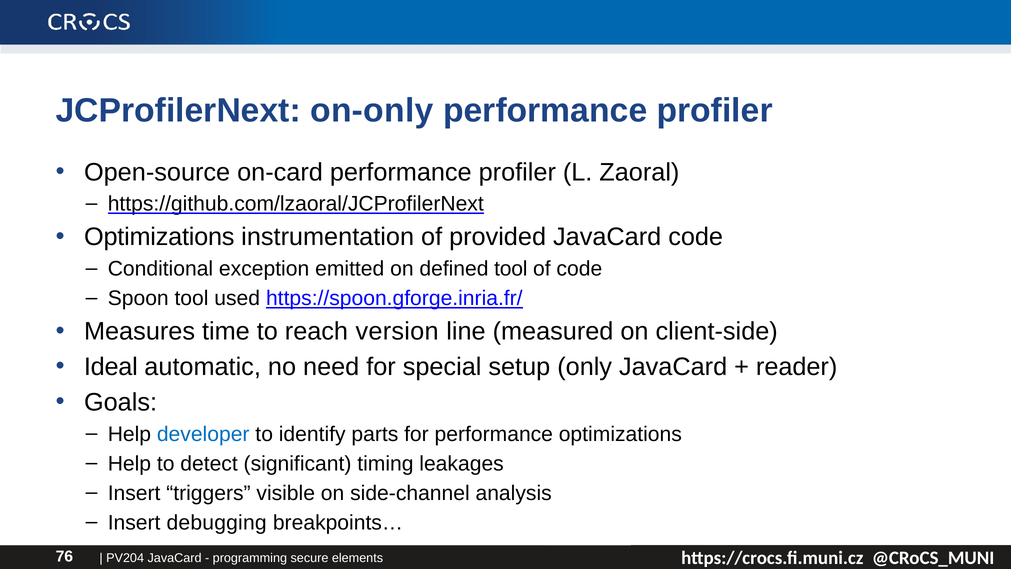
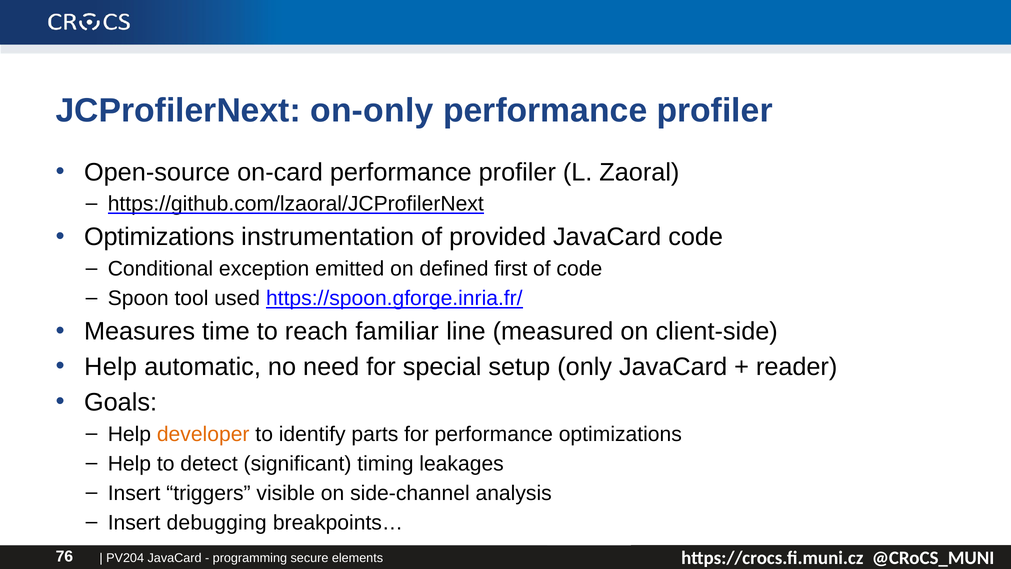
defined tool: tool -> first (511, 269)
version: version -> familiar (397, 331)
Ideal: Ideal -> Help (111, 367)
developer colour: blue -> orange (203, 434)
